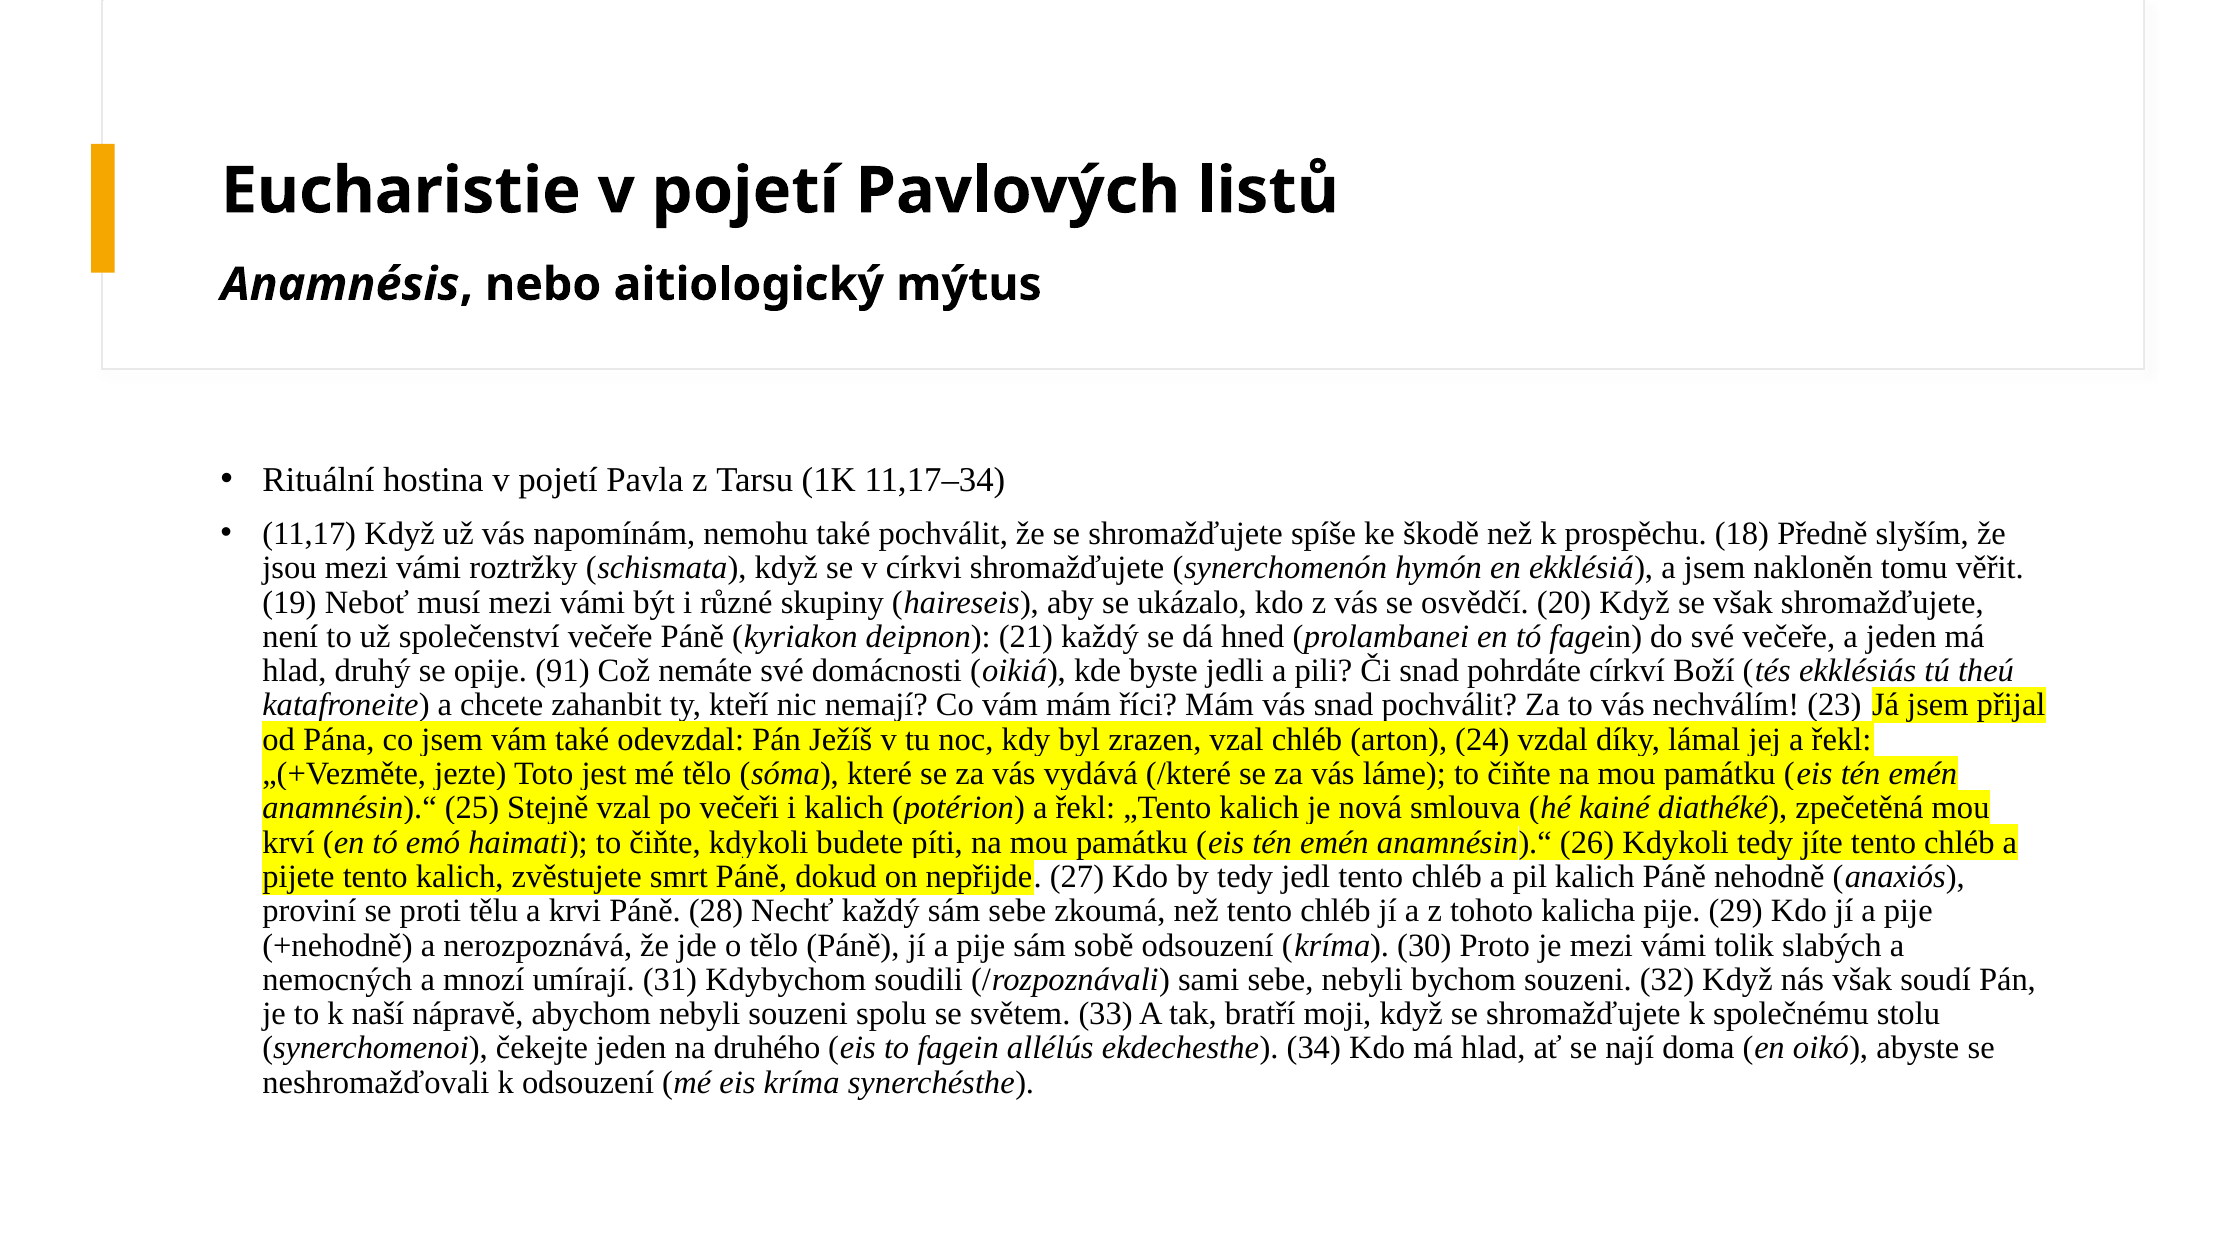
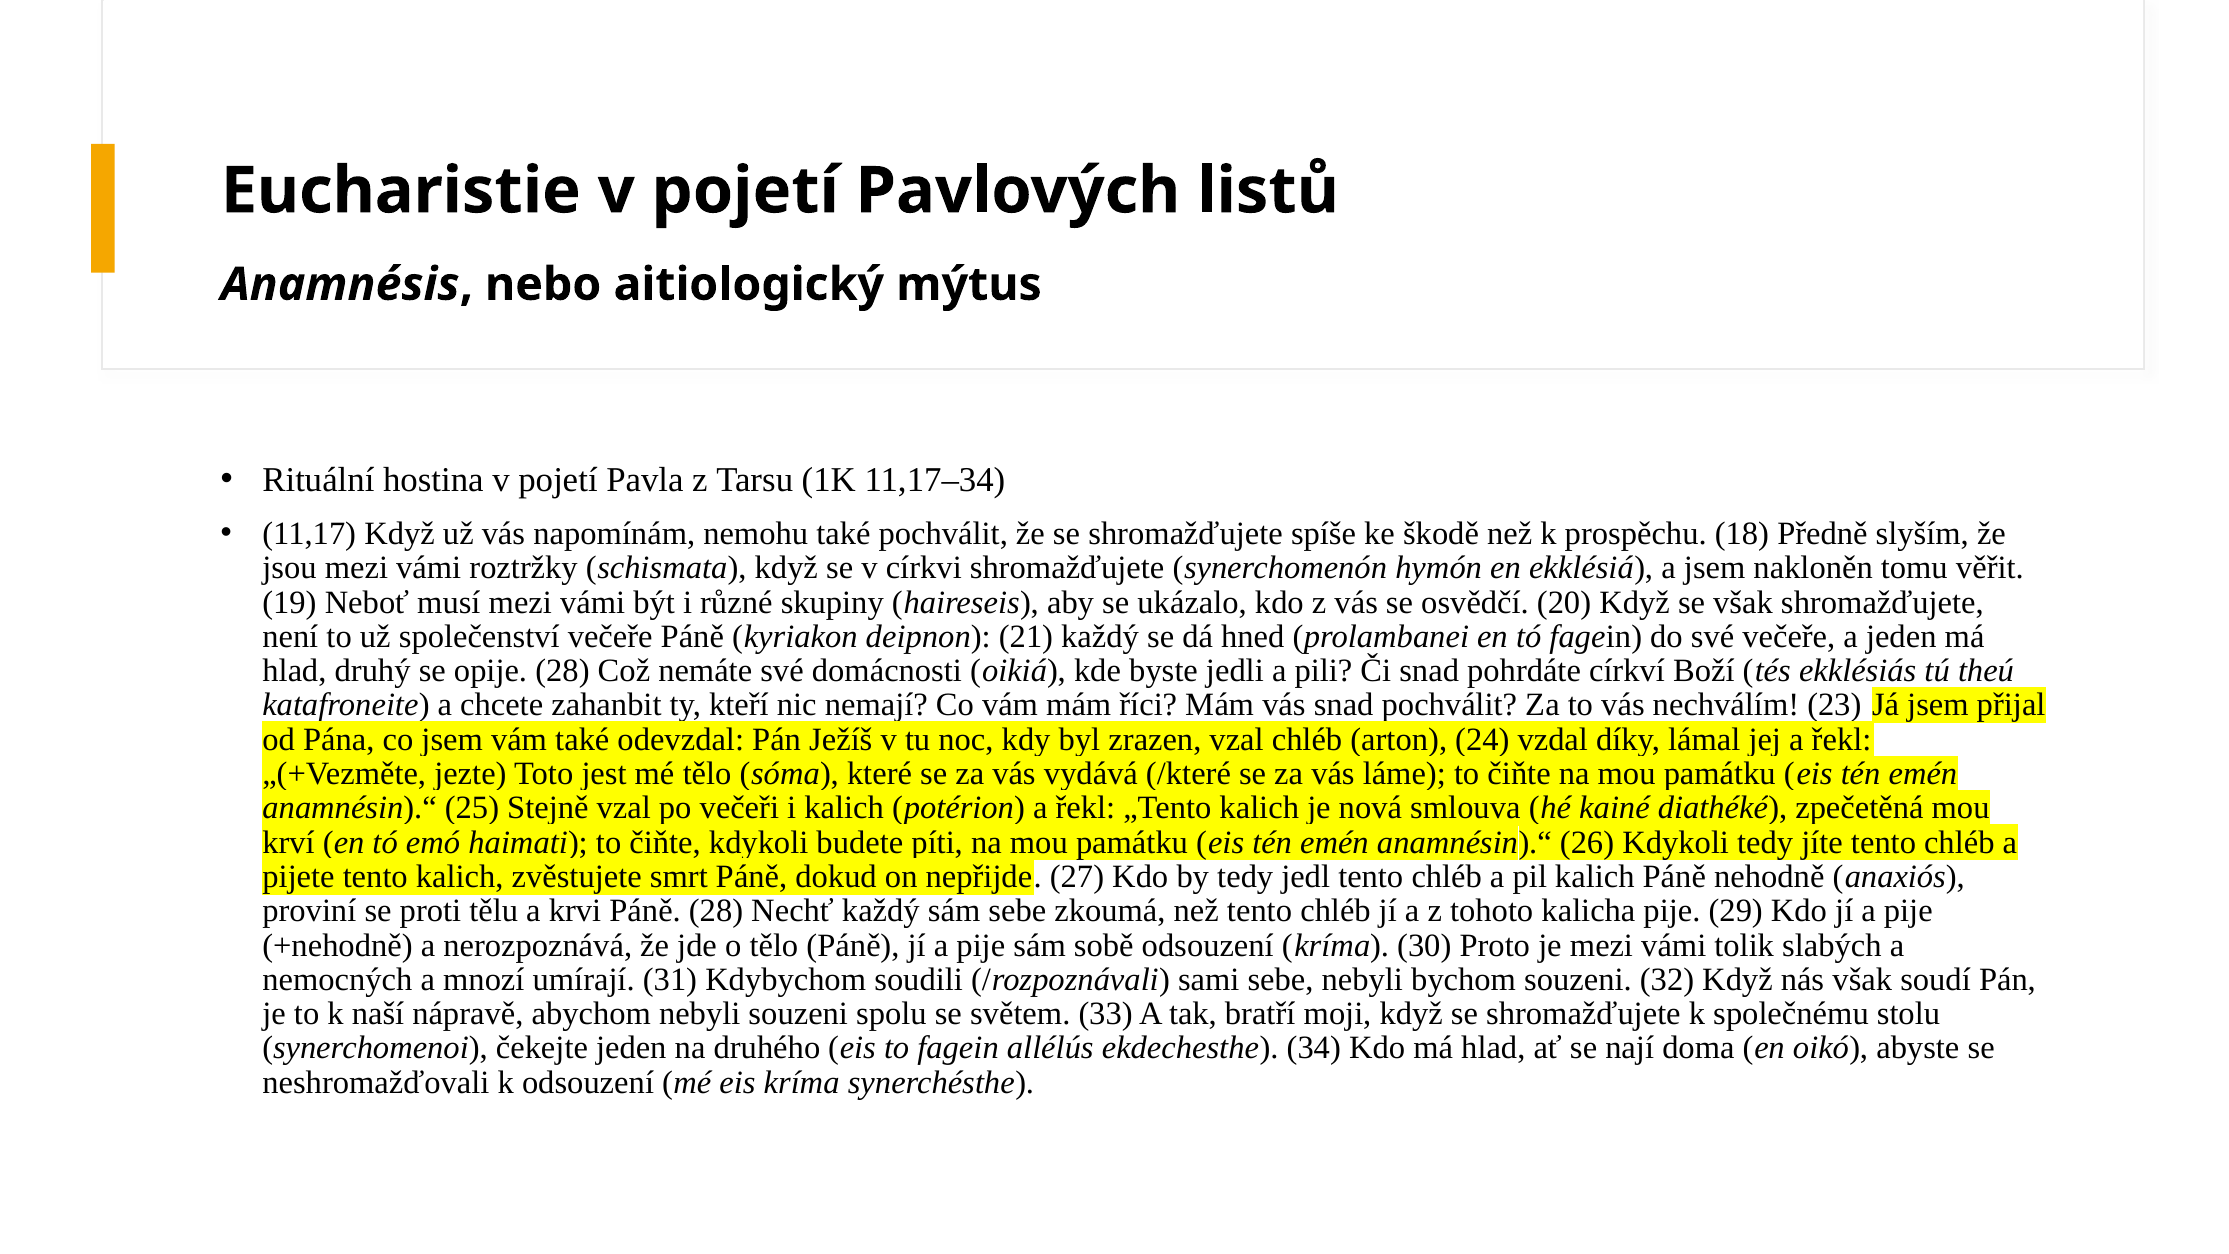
opije 91: 91 -> 28 (562, 671)
